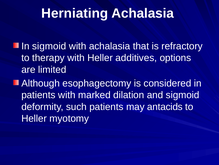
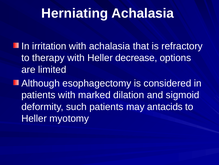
In sigmoid: sigmoid -> irritation (49, 46)
additives: additives -> decrease (136, 58)
